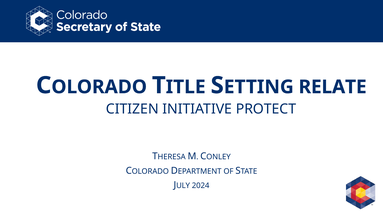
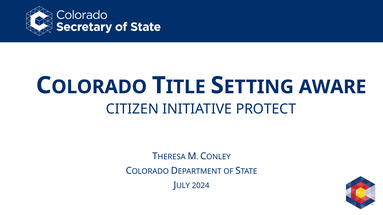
RELATE: RELATE -> AWARE (333, 87)
